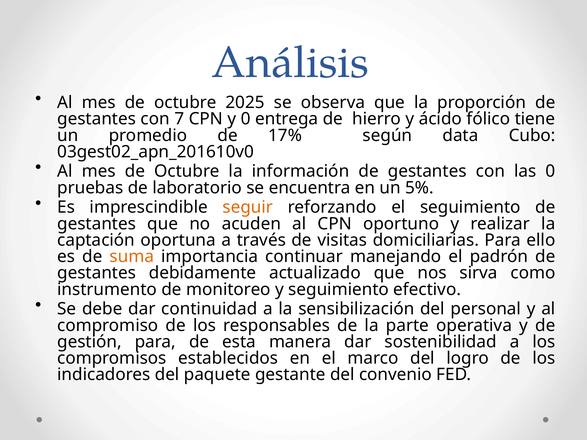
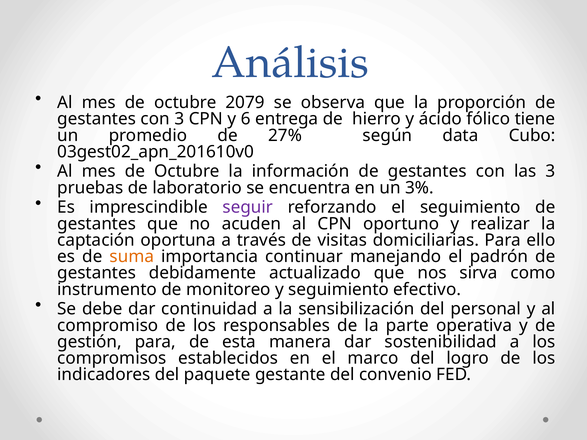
2025: 2025 -> 2079 (245, 103)
con 7: 7 -> 3 (179, 119)
y 0: 0 -> 6 (246, 119)
17%: 17% -> 27% (285, 135)
las 0: 0 -> 3 (550, 171)
5%: 5% -> 3% (419, 188)
seguir colour: orange -> purple (248, 207)
